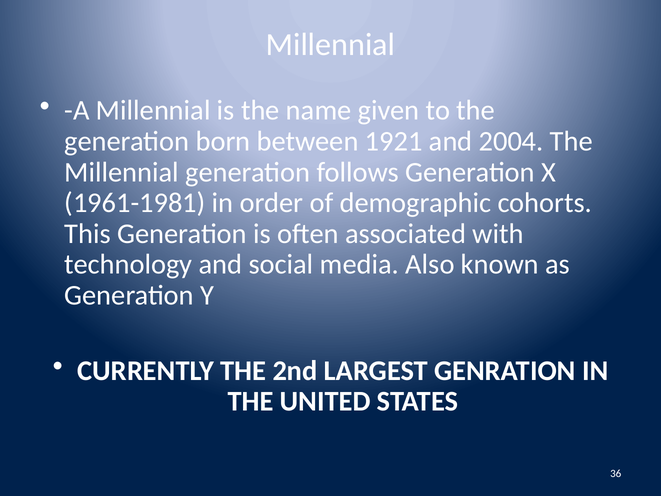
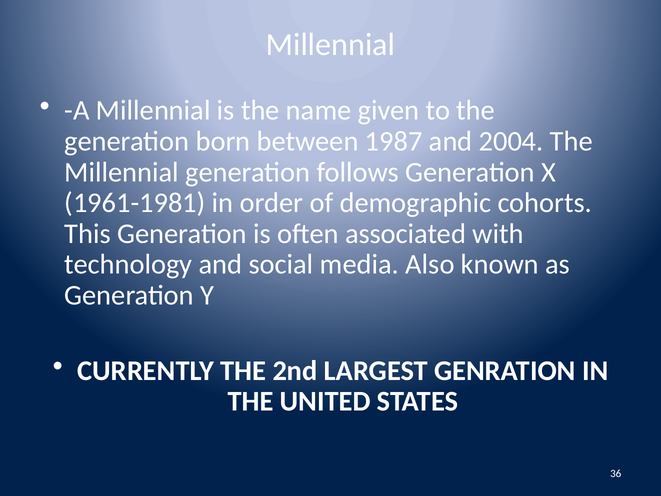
1921: 1921 -> 1987 (394, 141)
